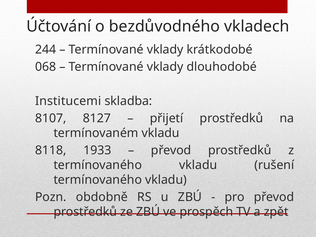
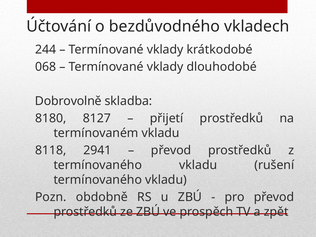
Institucemi: Institucemi -> Dobrovolně (68, 101)
8107: 8107 -> 8180 (51, 118)
1933: 1933 -> 2941 (97, 150)
